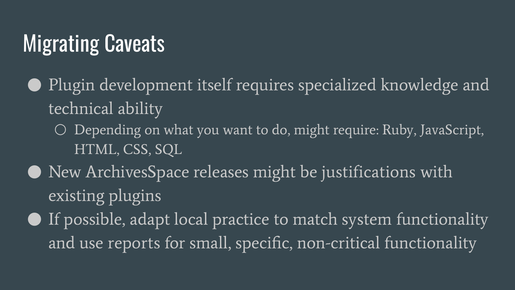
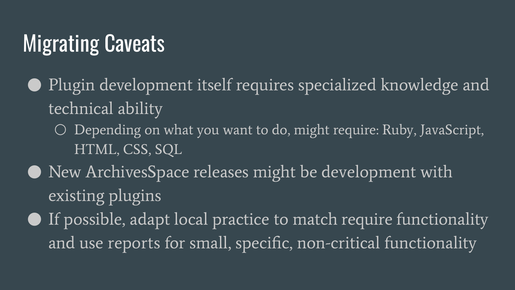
be justifications: justifications -> development (369, 172)
match system: system -> require (367, 219)
